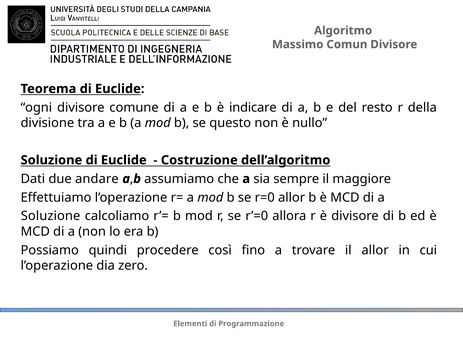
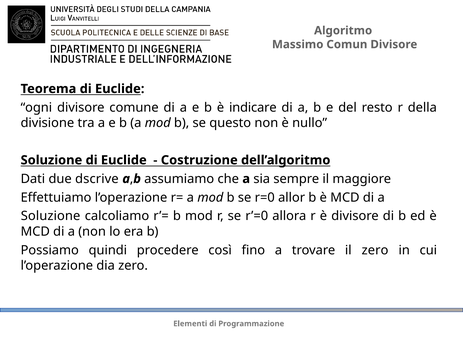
andare: andare -> dscrive (97, 179)
il allor: allor -> zero (375, 250)
